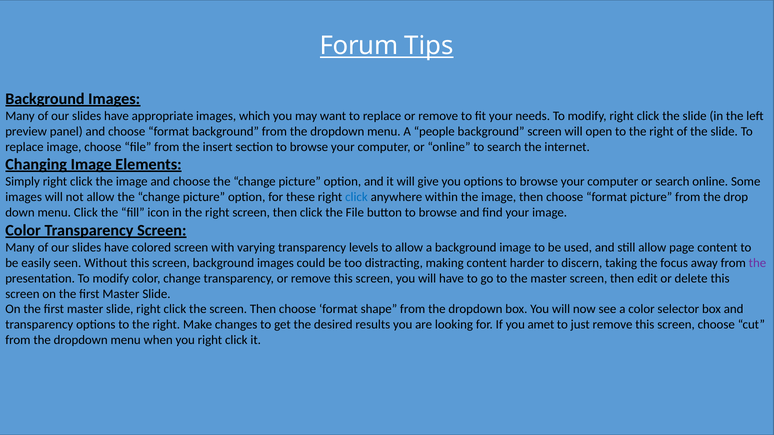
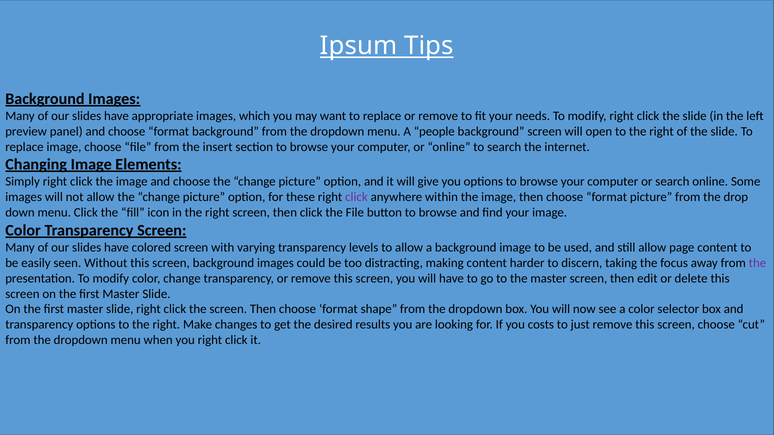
Forum: Forum -> Ipsum (359, 46)
click colour: blue -> purple (356, 197)
amet: amet -> costs (541, 325)
